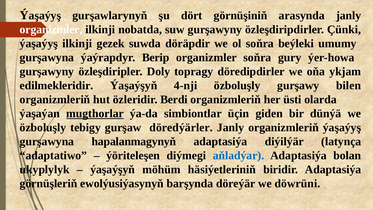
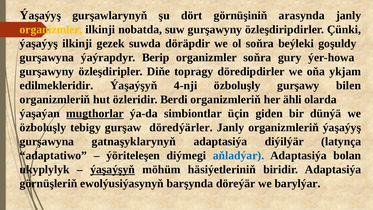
organizmler colour: white -> yellow (51, 30)
umumy: umumy -> goşuldy (337, 44)
Doly: Doly -> Diňe (159, 72)
üsti: üsti -> ähli (292, 100)
hapalanmagynyň: hapalanmagynyň -> gatnaşyklarynyň (134, 142)
ýaşaýşyň underline: none -> present (113, 169)
döwrüni: döwrüni -> barylýar (298, 183)
